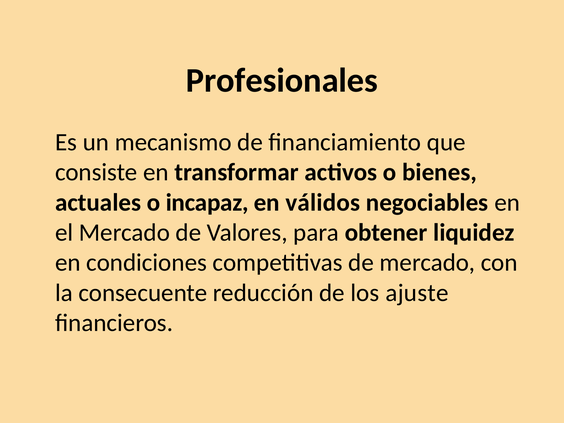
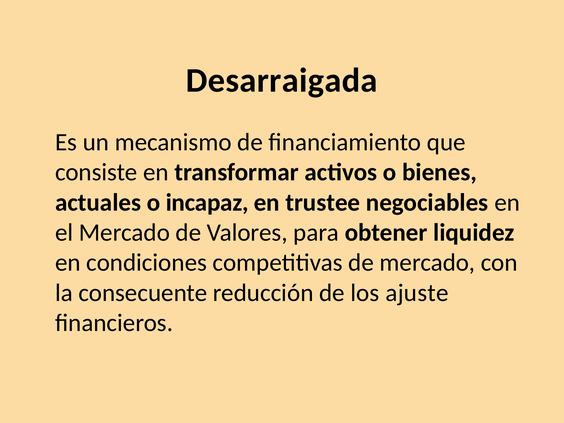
Profesionales: Profesionales -> Desarraigada (282, 80)
válidos: válidos -> trustee (323, 202)
